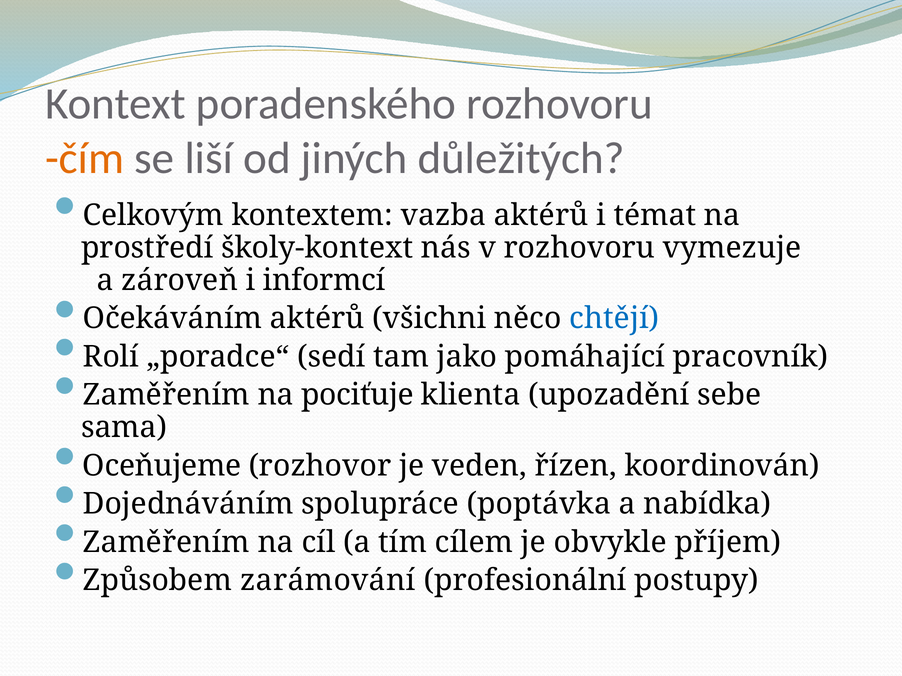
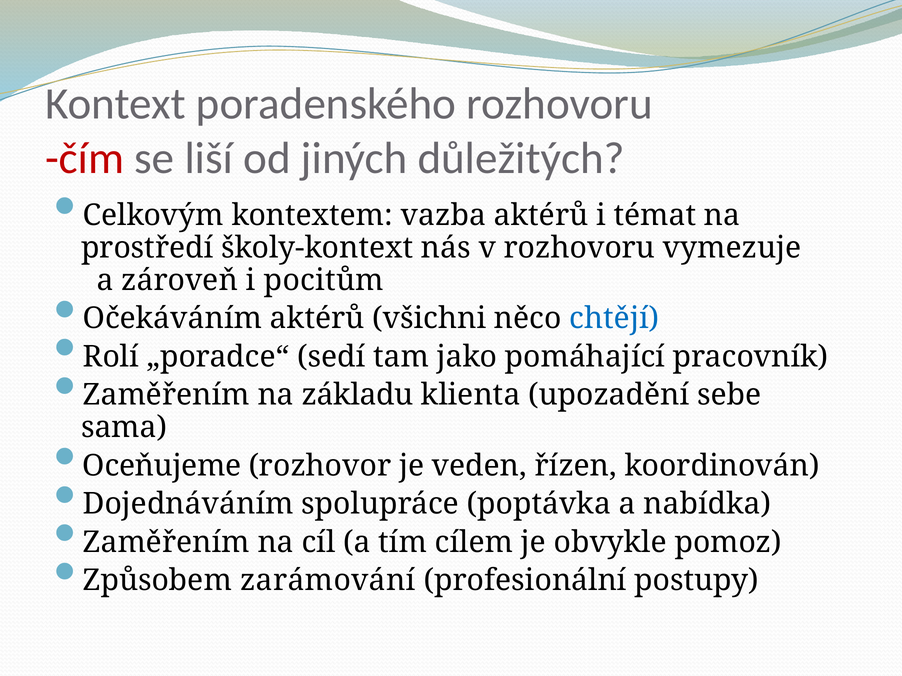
čím colour: orange -> red (85, 158)
informcí: informcí -> pocitům (324, 280)
pociťuje: pociťuje -> základu (358, 395)
příjem: příjem -> pomoz (728, 543)
